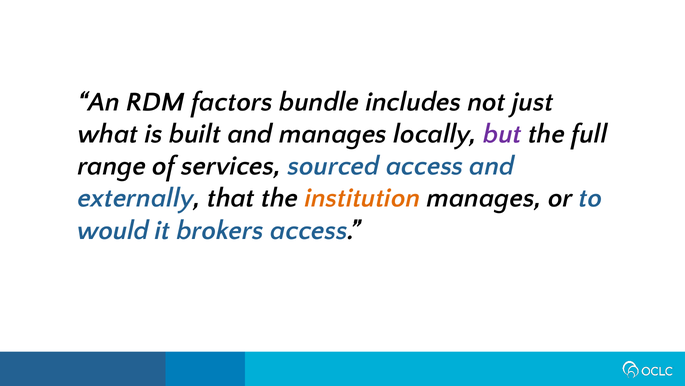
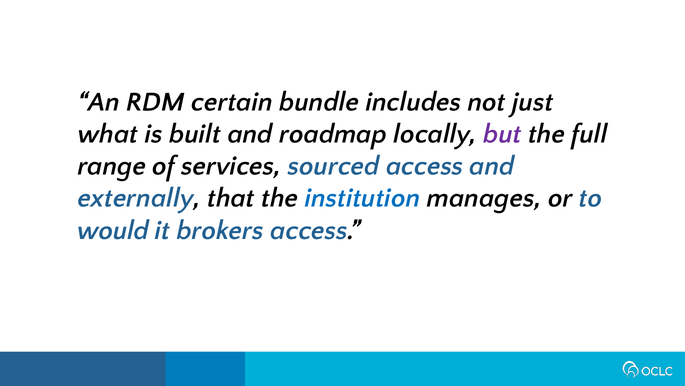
factors: factors -> certain (232, 102)
and manages: manages -> roadmap (333, 134)
institution colour: orange -> blue (363, 198)
